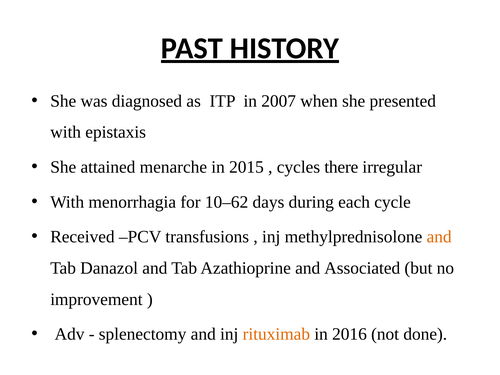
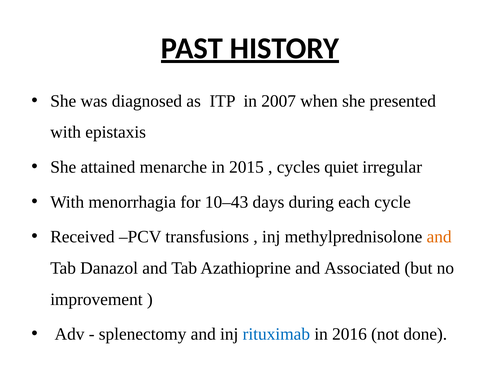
there: there -> quiet (341, 167)
10–62: 10–62 -> 10–43 (227, 202)
rituximab colour: orange -> blue (276, 334)
